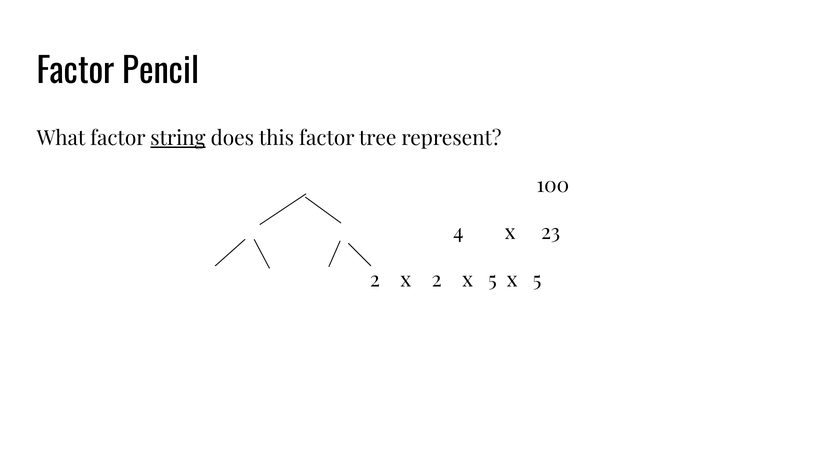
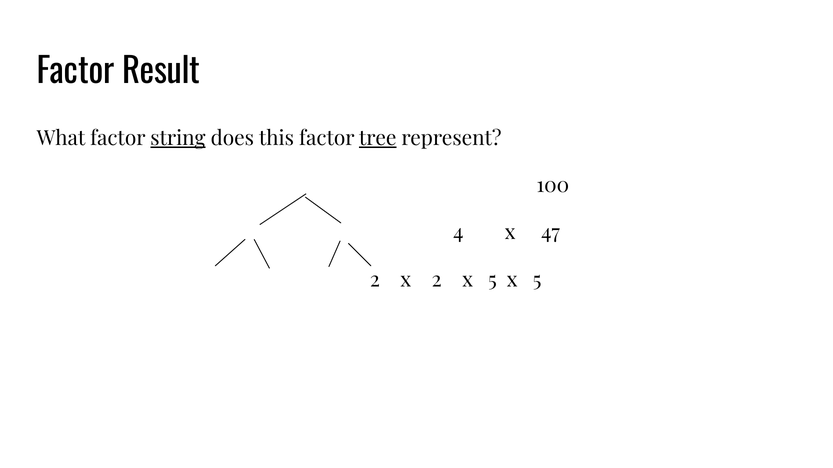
Pencil: Pencil -> Result (161, 72)
tree underline: none -> present (378, 138)
23: 23 -> 47 (551, 233)
